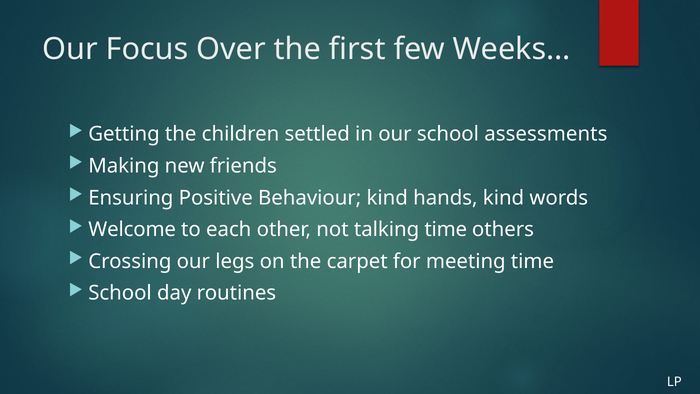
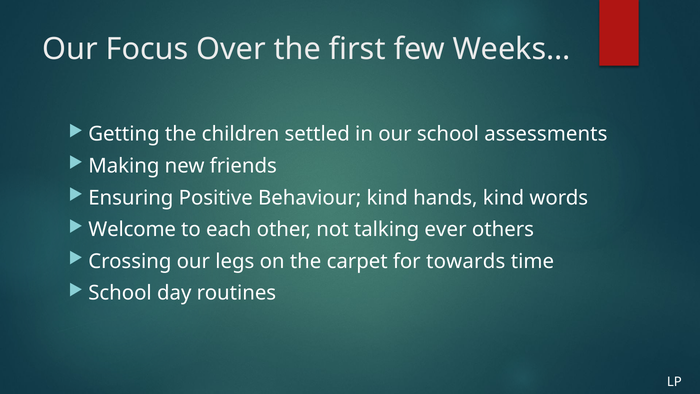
talking time: time -> ever (446, 229)
meeting: meeting -> towards (466, 261)
